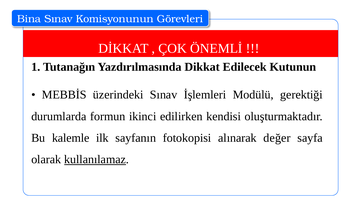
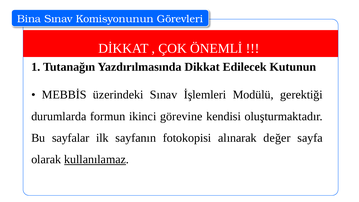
edilirken: edilirken -> görevine (181, 116)
kalemle: kalemle -> sayfalar (71, 138)
